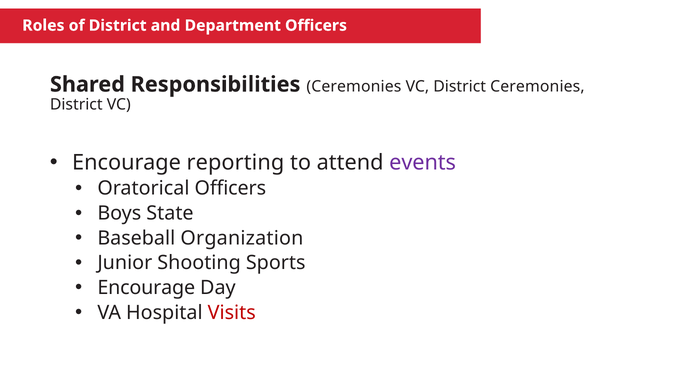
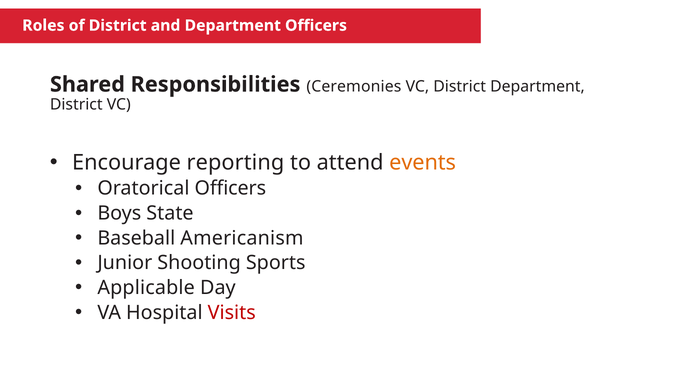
District Ceremonies: Ceremonies -> Department (537, 86)
events colour: purple -> orange (423, 163)
Organization: Organization -> Americanism (242, 238)
Encourage: Encourage -> Applicable (146, 288)
